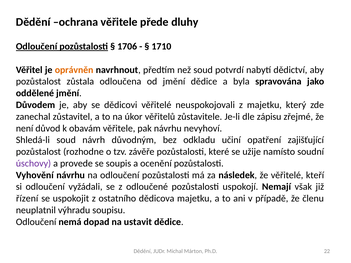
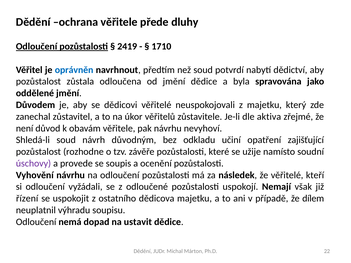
1706: 1706 -> 2419 (127, 46)
oprávněn colour: orange -> blue (74, 70)
zápisu: zápisu -> aktiva (269, 117)
členu: členu -> dílem (313, 199)
